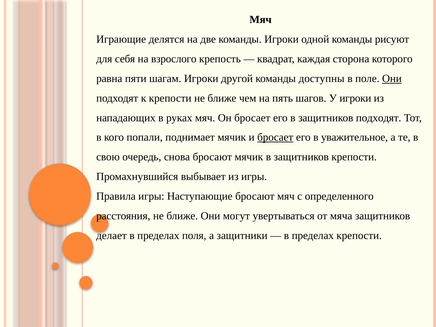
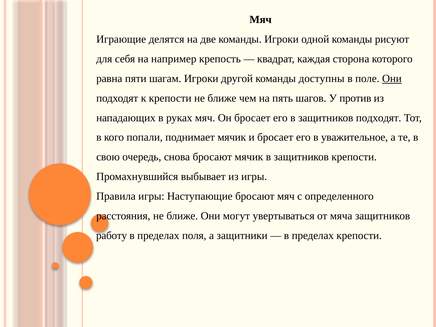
взрослого: взрослого -> например (174, 59)
У игроки: игроки -> против (355, 98)
бросает underline: present -> none (275, 137)
делает: делает -> работу (112, 235)
